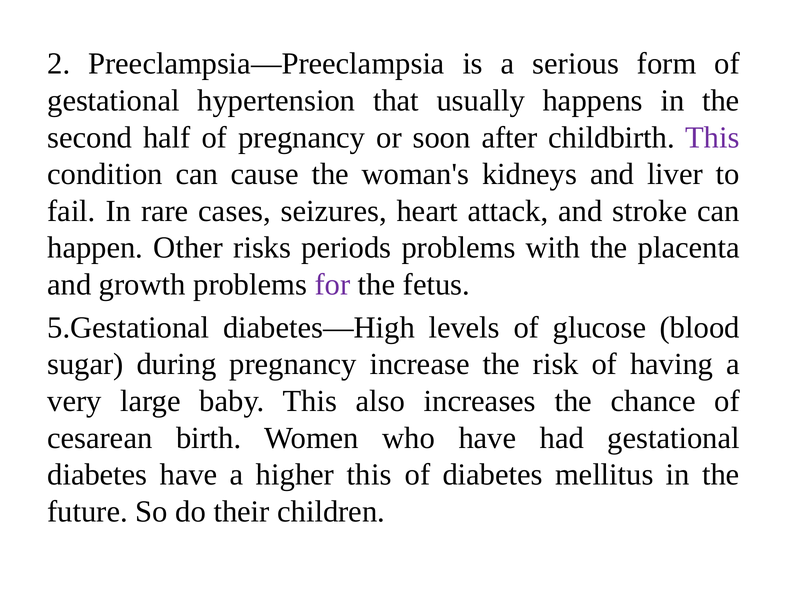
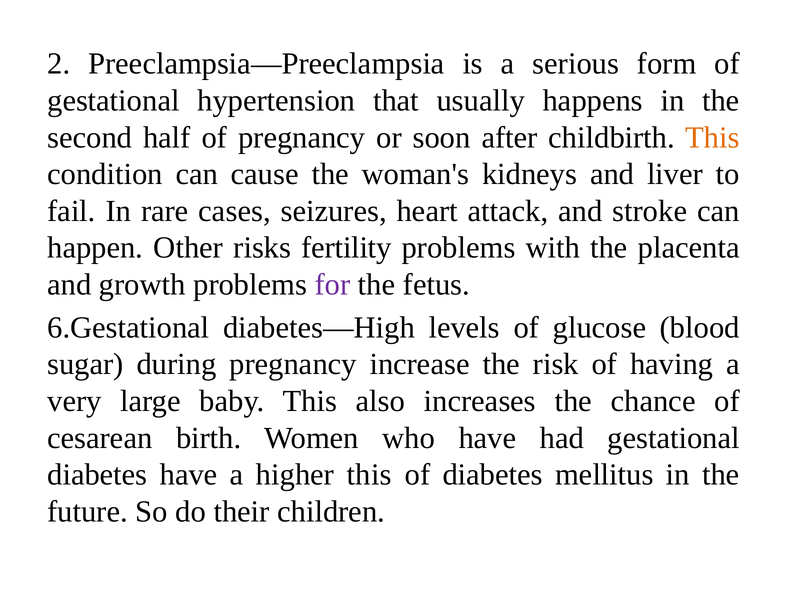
This colour: purple -> orange (712, 137)
periods: periods -> fertility (346, 248)
5.Gestational: 5.Gestational -> 6.Gestational (128, 328)
